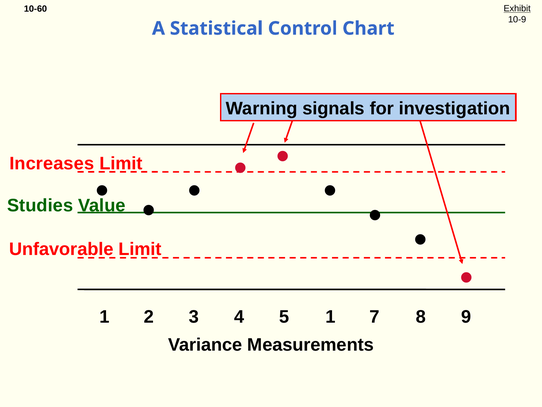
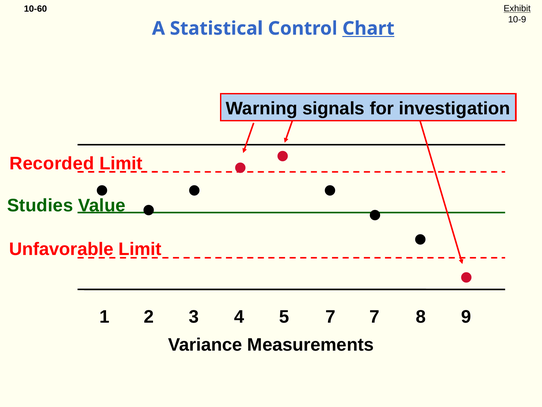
Chart underline: none -> present (368, 28)
Increases: Increases -> Recorded (52, 163)
5 1: 1 -> 7 (331, 316)
